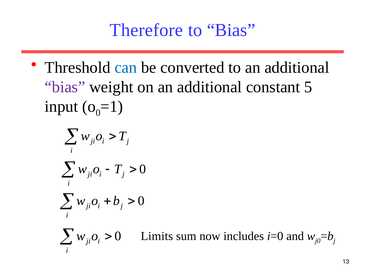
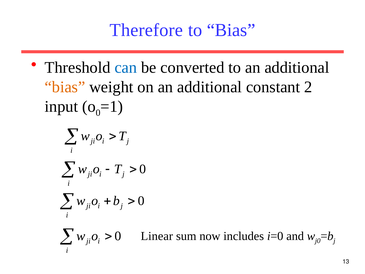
bias colour: purple -> orange (65, 87)
5: 5 -> 2 (308, 87)
Limits: Limits -> Linear (157, 236)
